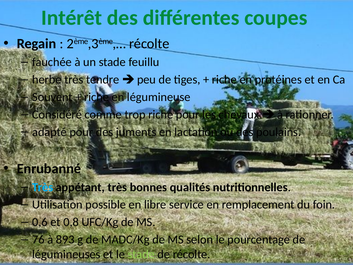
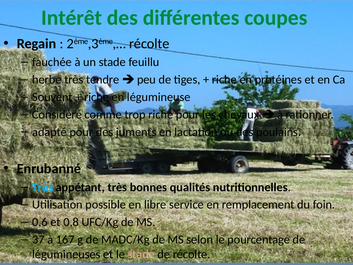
76: 76 -> 37 (38, 239)
893: 893 -> 167 (65, 239)
stade colour: light green -> pink (141, 254)
